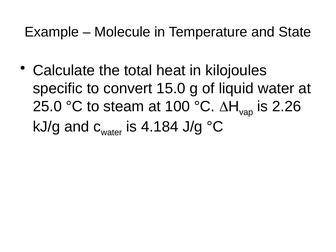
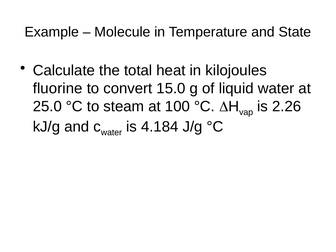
specific: specific -> fluorine (58, 88)
